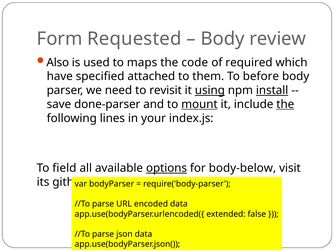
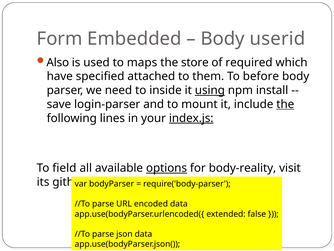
Requested: Requested -> Embedded (134, 39)
review: review -> userid (278, 39)
code: code -> store (195, 62)
revisit: revisit -> inside (166, 90)
install underline: present -> none (272, 90)
done-parser: done-parser -> login-parser (107, 104)
mount underline: present -> none (199, 104)
index.js underline: none -> present (191, 118)
body-below: body-below -> body-reality (242, 168)
